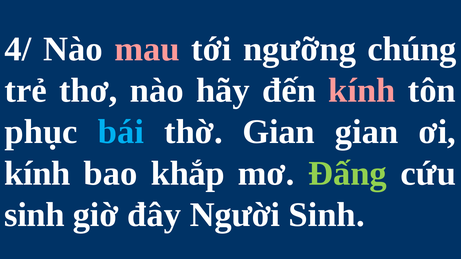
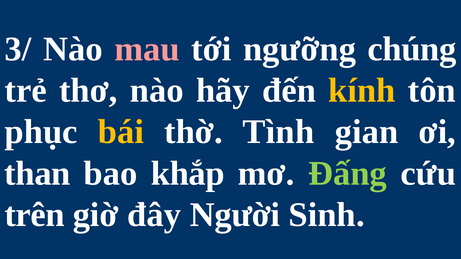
4/: 4/ -> 3/ (18, 49)
kính colour: pink -> yellow (362, 91)
bái colour: light blue -> yellow (121, 132)
thờ Gian: Gian -> Tình (278, 132)
kính: kính -> than (37, 174)
sinh: sinh -> trên (35, 215)
